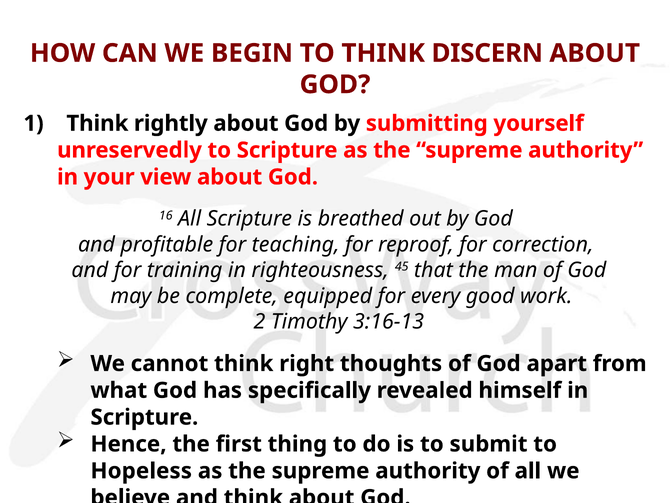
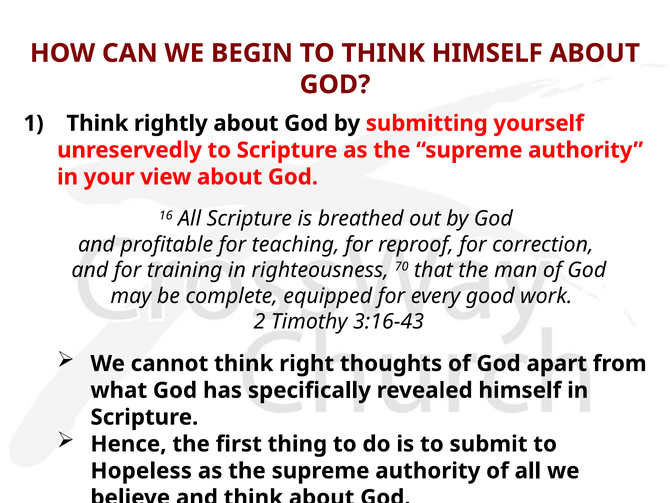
THINK DISCERN: DISCERN -> HIMSELF (487, 53)
45: 45 -> 70 (402, 267)
3:16-13: 3:16-13 -> 3:16-43 (389, 321)
